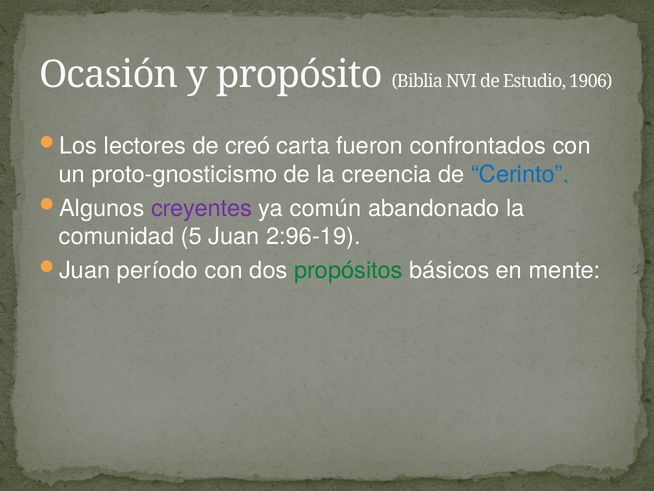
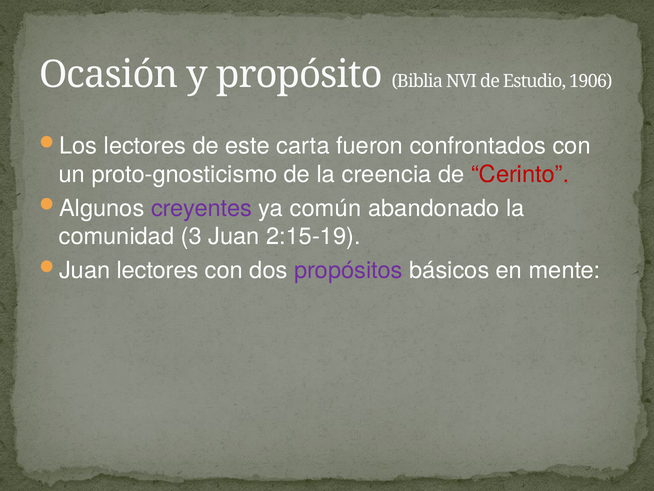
creó: creó -> este (248, 146)
Cerinto colour: blue -> red (520, 174)
5: 5 -> 3 (191, 236)
2:96-19: 2:96-19 -> 2:15-19 (313, 236)
período: período -> lectores (158, 270)
propósitos colour: green -> purple (348, 270)
